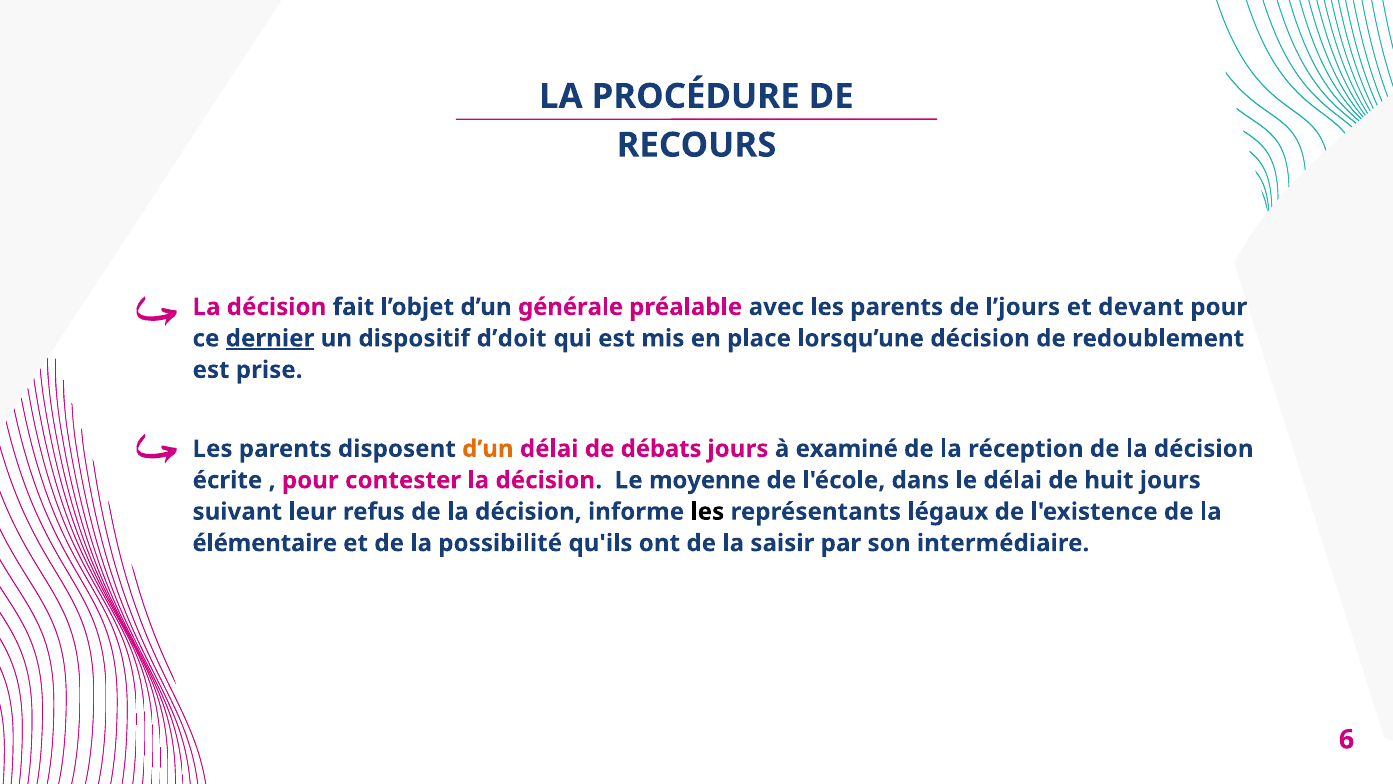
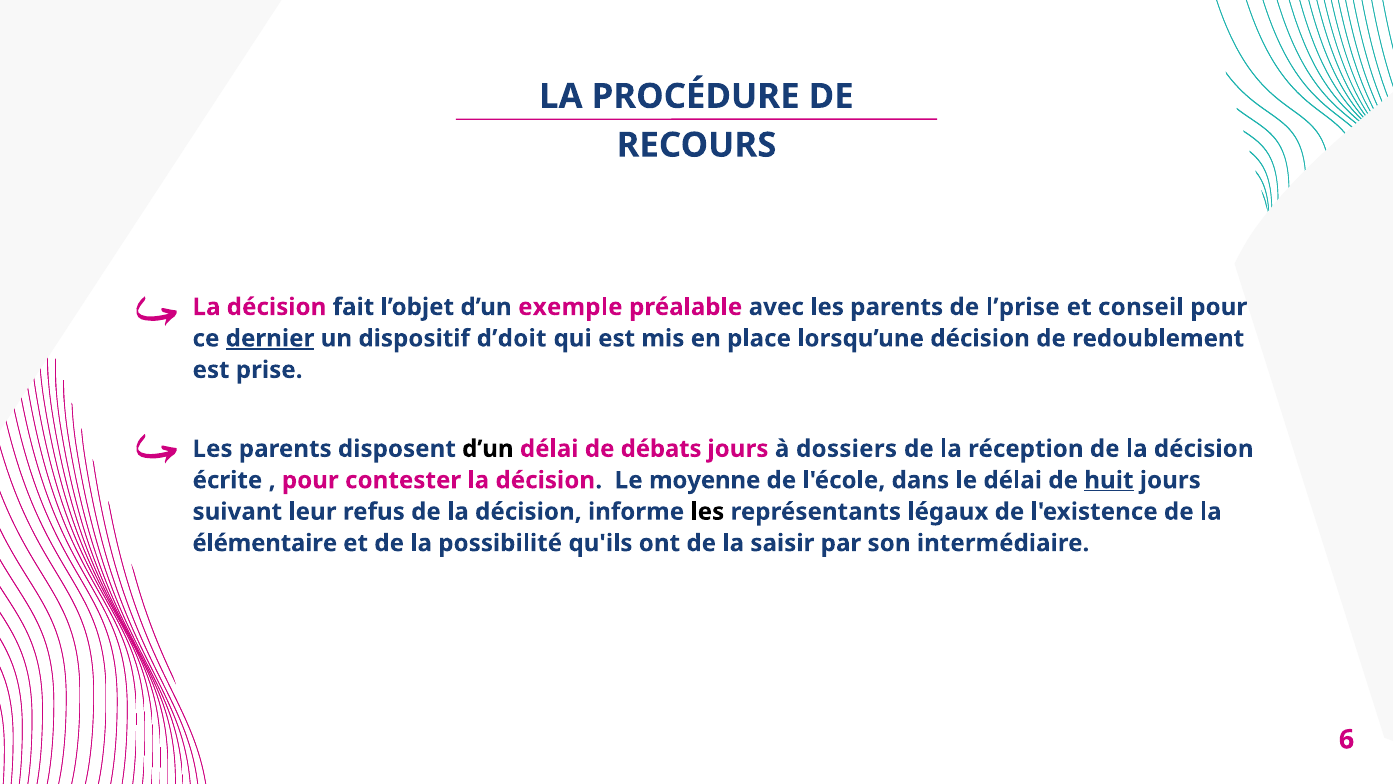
générale: générale -> exemple (570, 307)
l’jours: l’jours -> l’prise (1023, 307)
devant: devant -> conseil (1141, 307)
d’un colour: orange -> black (488, 449)
examiné: examiné -> dossiers (847, 449)
huit underline: none -> present (1109, 480)
